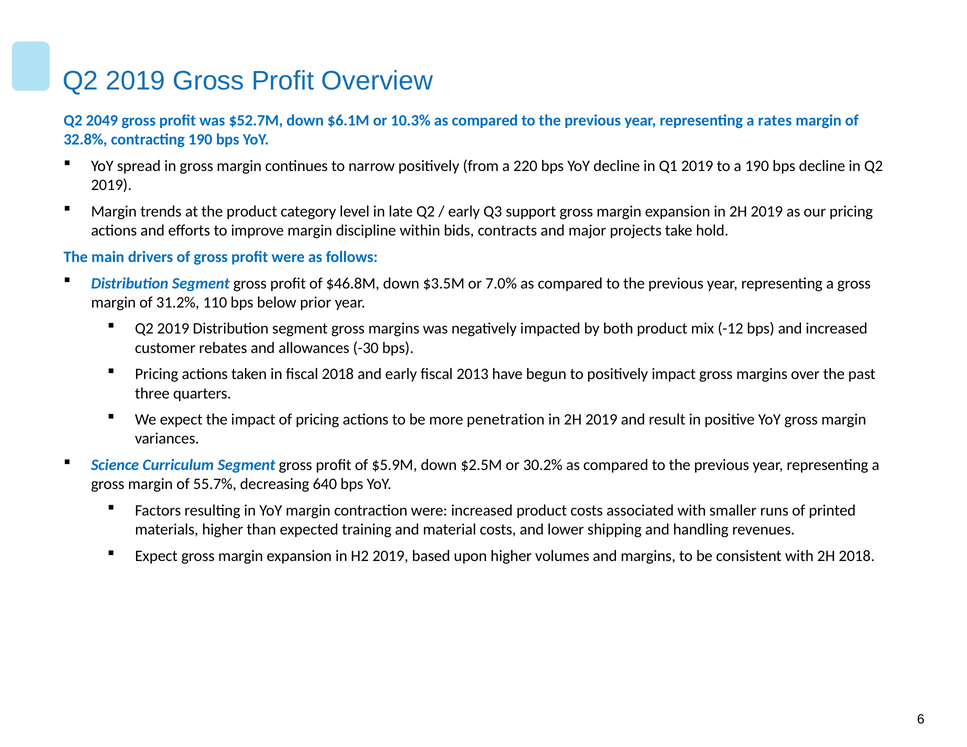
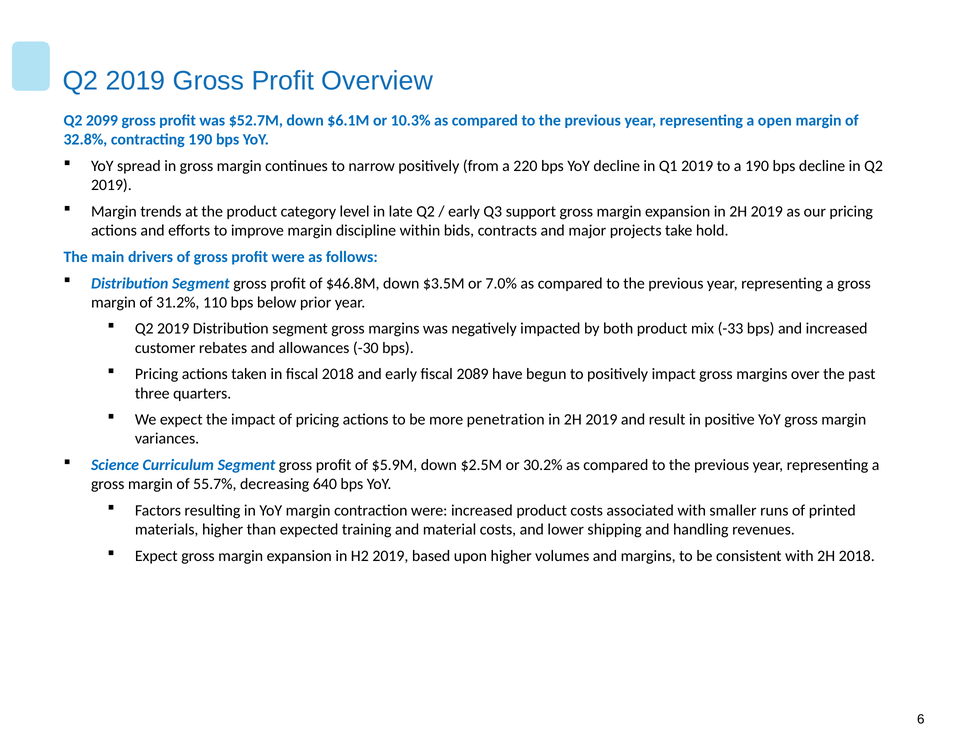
2049: 2049 -> 2099 (102, 121)
rates: rates -> open (775, 121)
-12: -12 -> -33 (730, 329)
2013: 2013 -> 2089 (473, 374)
